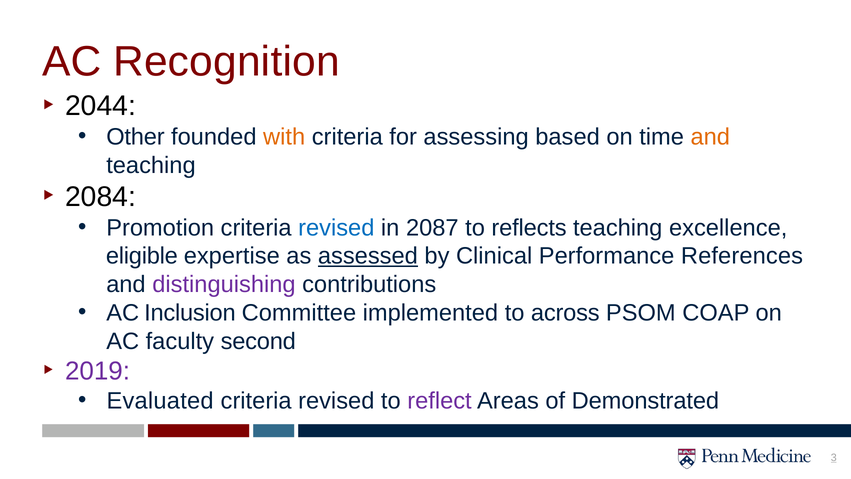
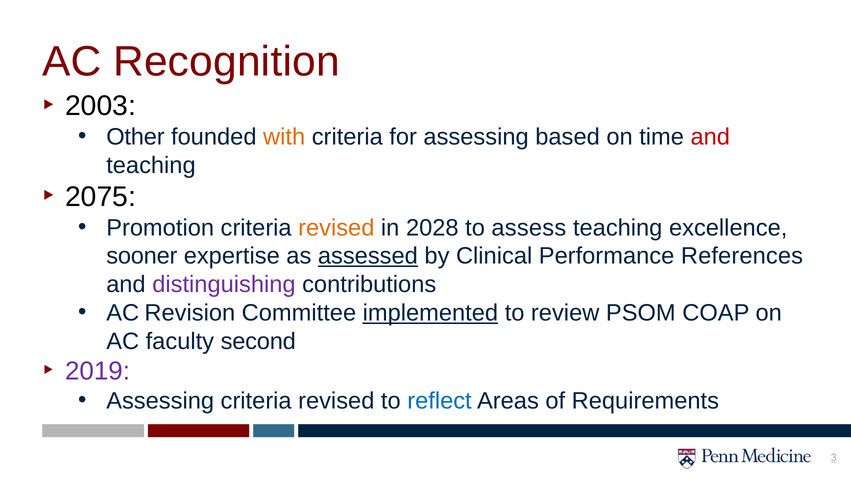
2044: 2044 -> 2003 (101, 106)
and colour: orange -> red (710, 137)
2084: 2084 -> 2075 (101, 197)
revised colour: blue -> orange (336, 228)
2087: 2087 -> 2028 (432, 228)
reflects: reflects -> assess (529, 228)
eligible: eligible -> sooner (142, 256)
Inclusion: Inclusion -> Revision (190, 313)
implemented underline: none -> present (430, 313)
across: across -> review (565, 313)
Evaluated: Evaluated -> Assessing (160, 401)
reflect colour: purple -> blue (439, 401)
Demonstrated: Demonstrated -> Requirements (645, 401)
